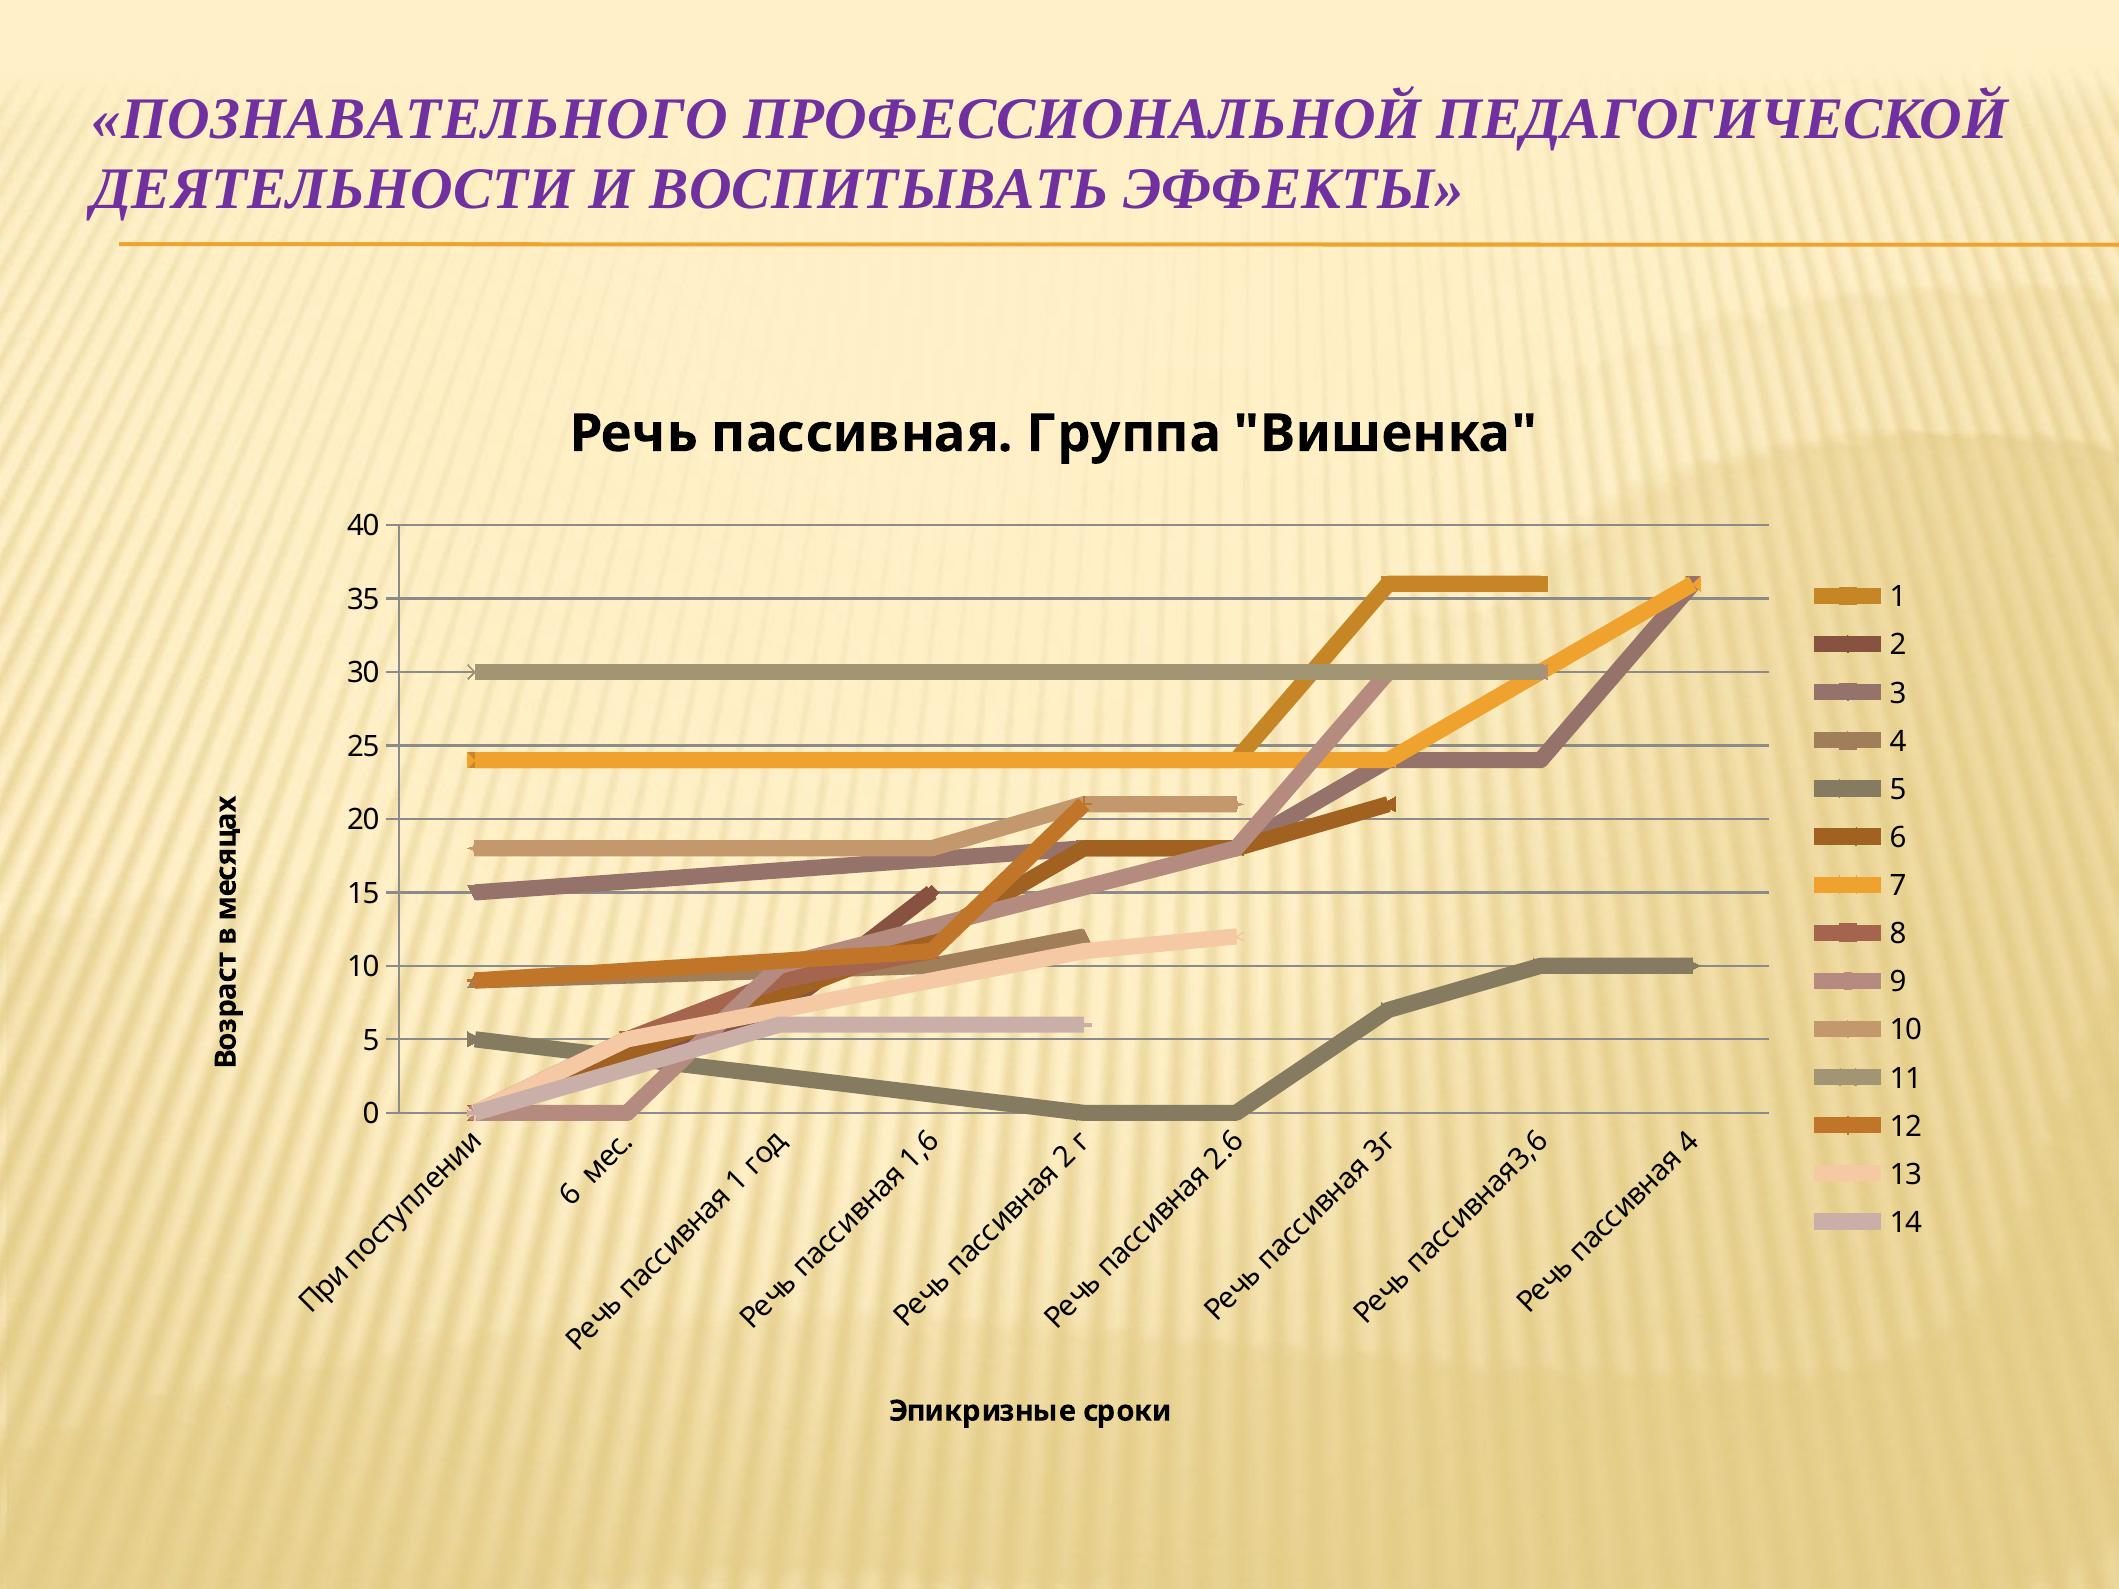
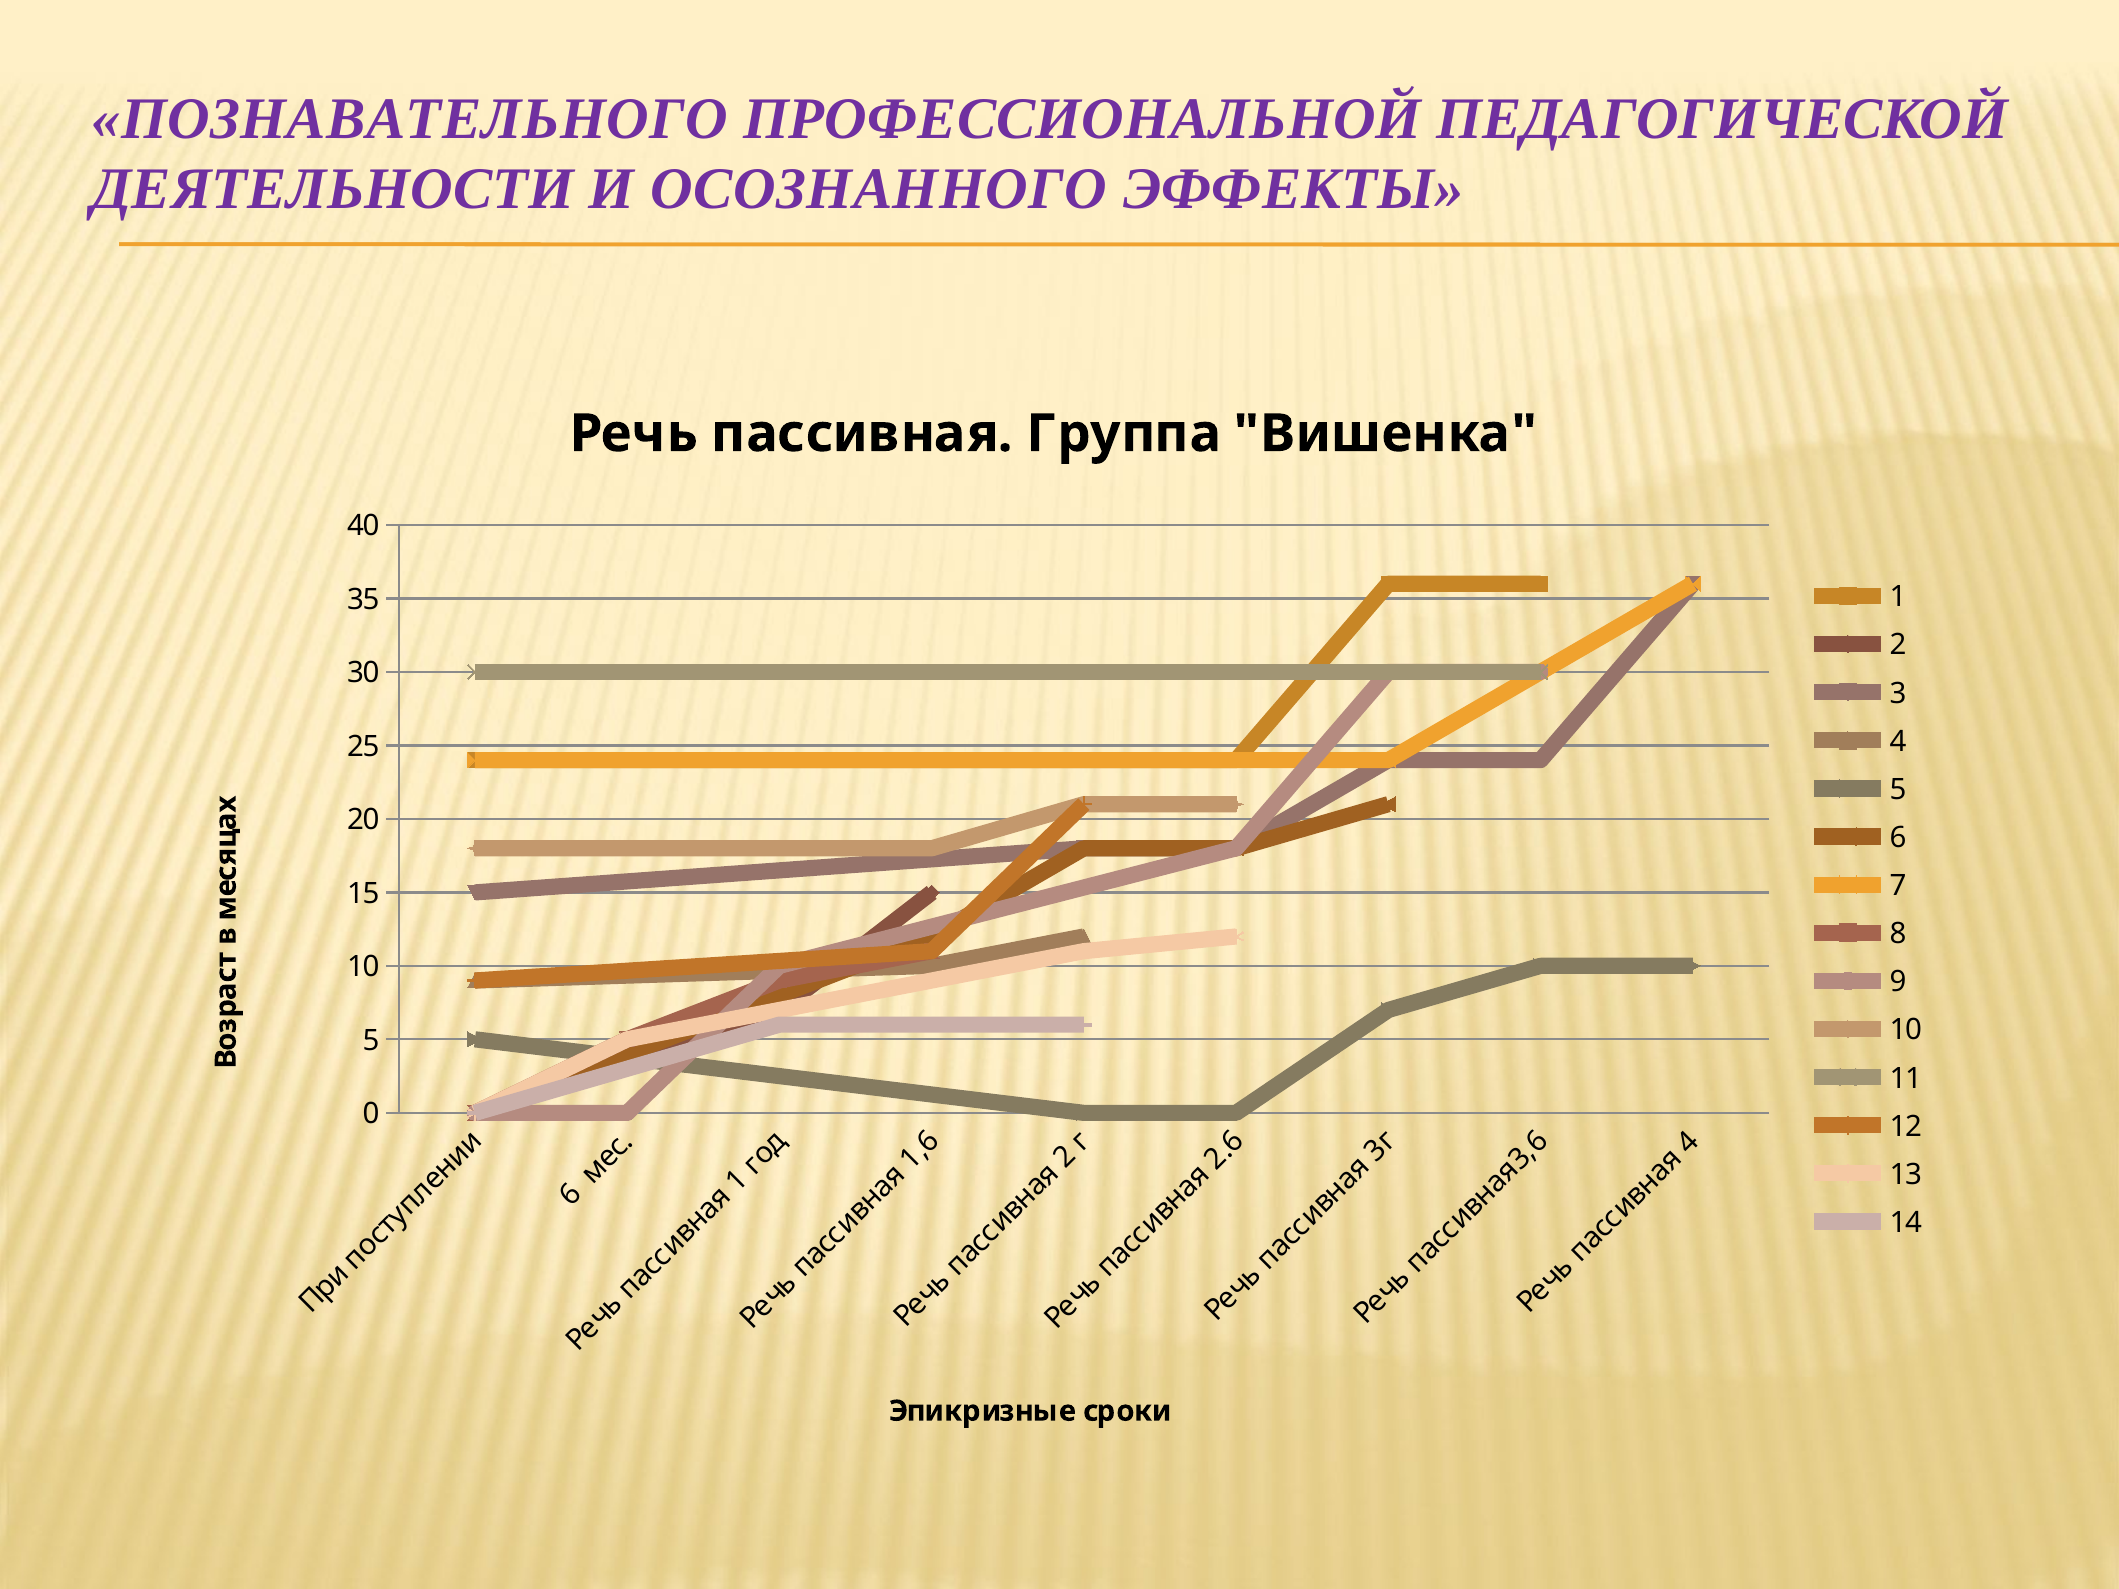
ВОСПИТЫВАТЬ: ВОСПИТЫВАТЬ -> ОСОЗНАННОГО (879, 189)
